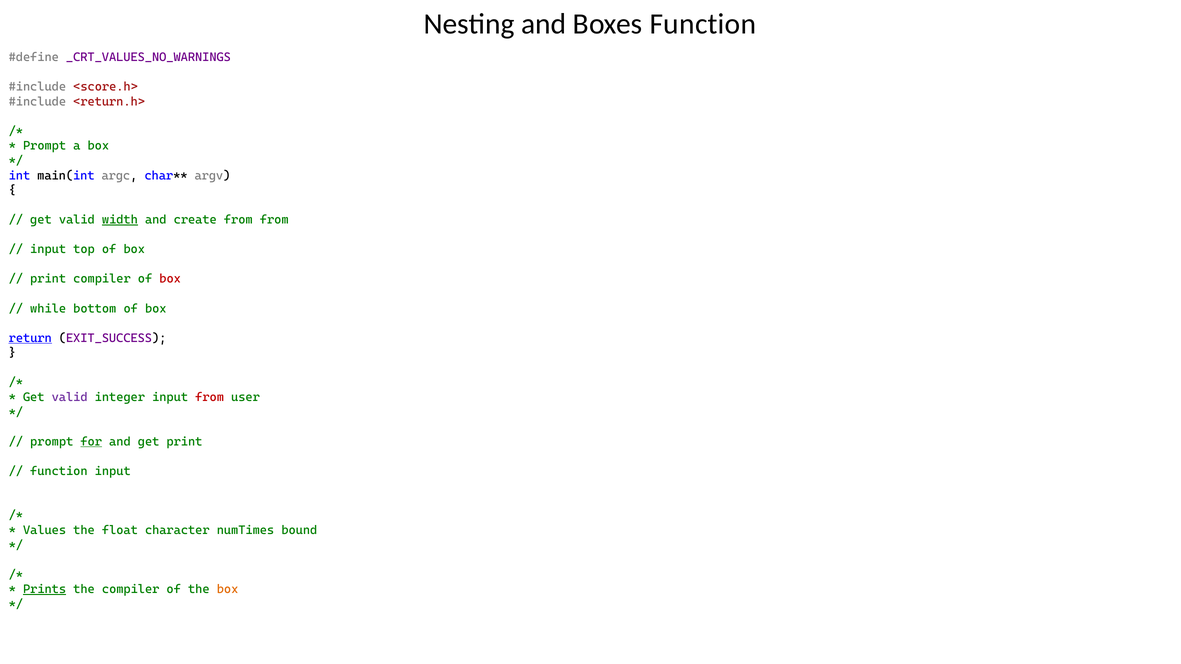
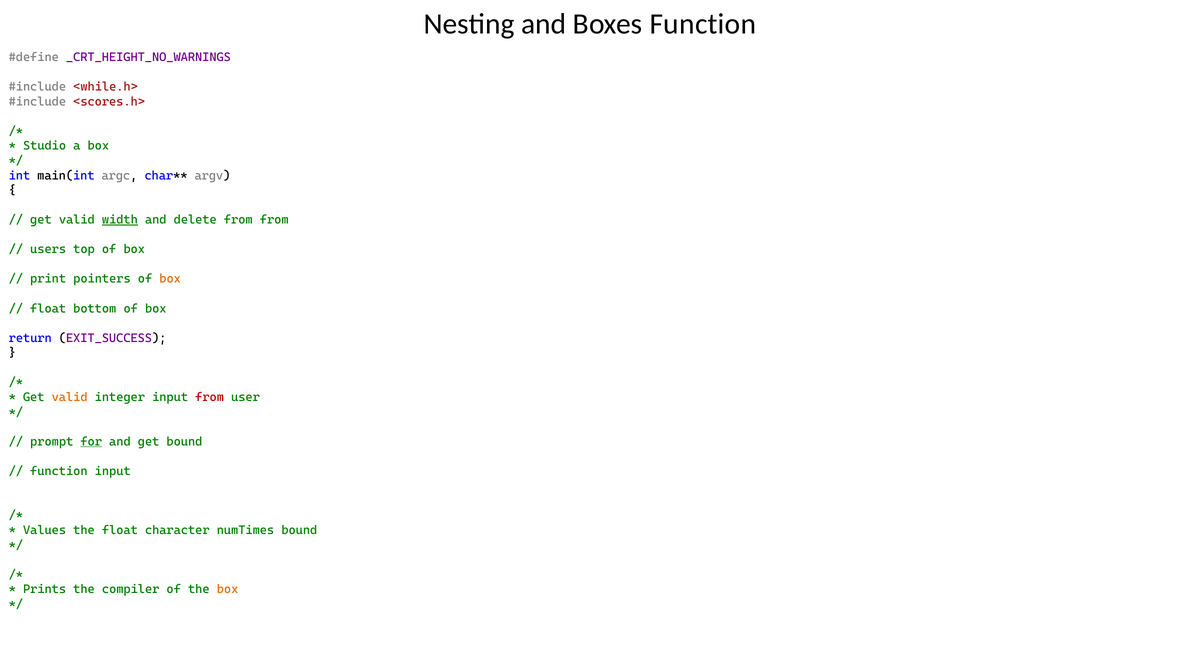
_CRT_VALUES_NO_WARNINGS: _CRT_VALUES_NO_WARNINGS -> _CRT_HEIGHT_NO_WARNINGS (148, 57)
<score.h>: <score.h> -> <while.h> (106, 87)
<return.h>: <return.h> -> <scores.h> (109, 102)
Prompt: Prompt -> Studio (45, 146)
create: create -> delete (195, 220)
input: input -> users (48, 249)
print compiler: compiler -> pointers (102, 279)
box colour: red -> orange (170, 279)
while: while -> float (48, 309)
return underline: present -> none (30, 338)
valid colour: purple -> orange (70, 397)
get print: print -> bound (184, 442)
Prints underline: present -> none (45, 590)
